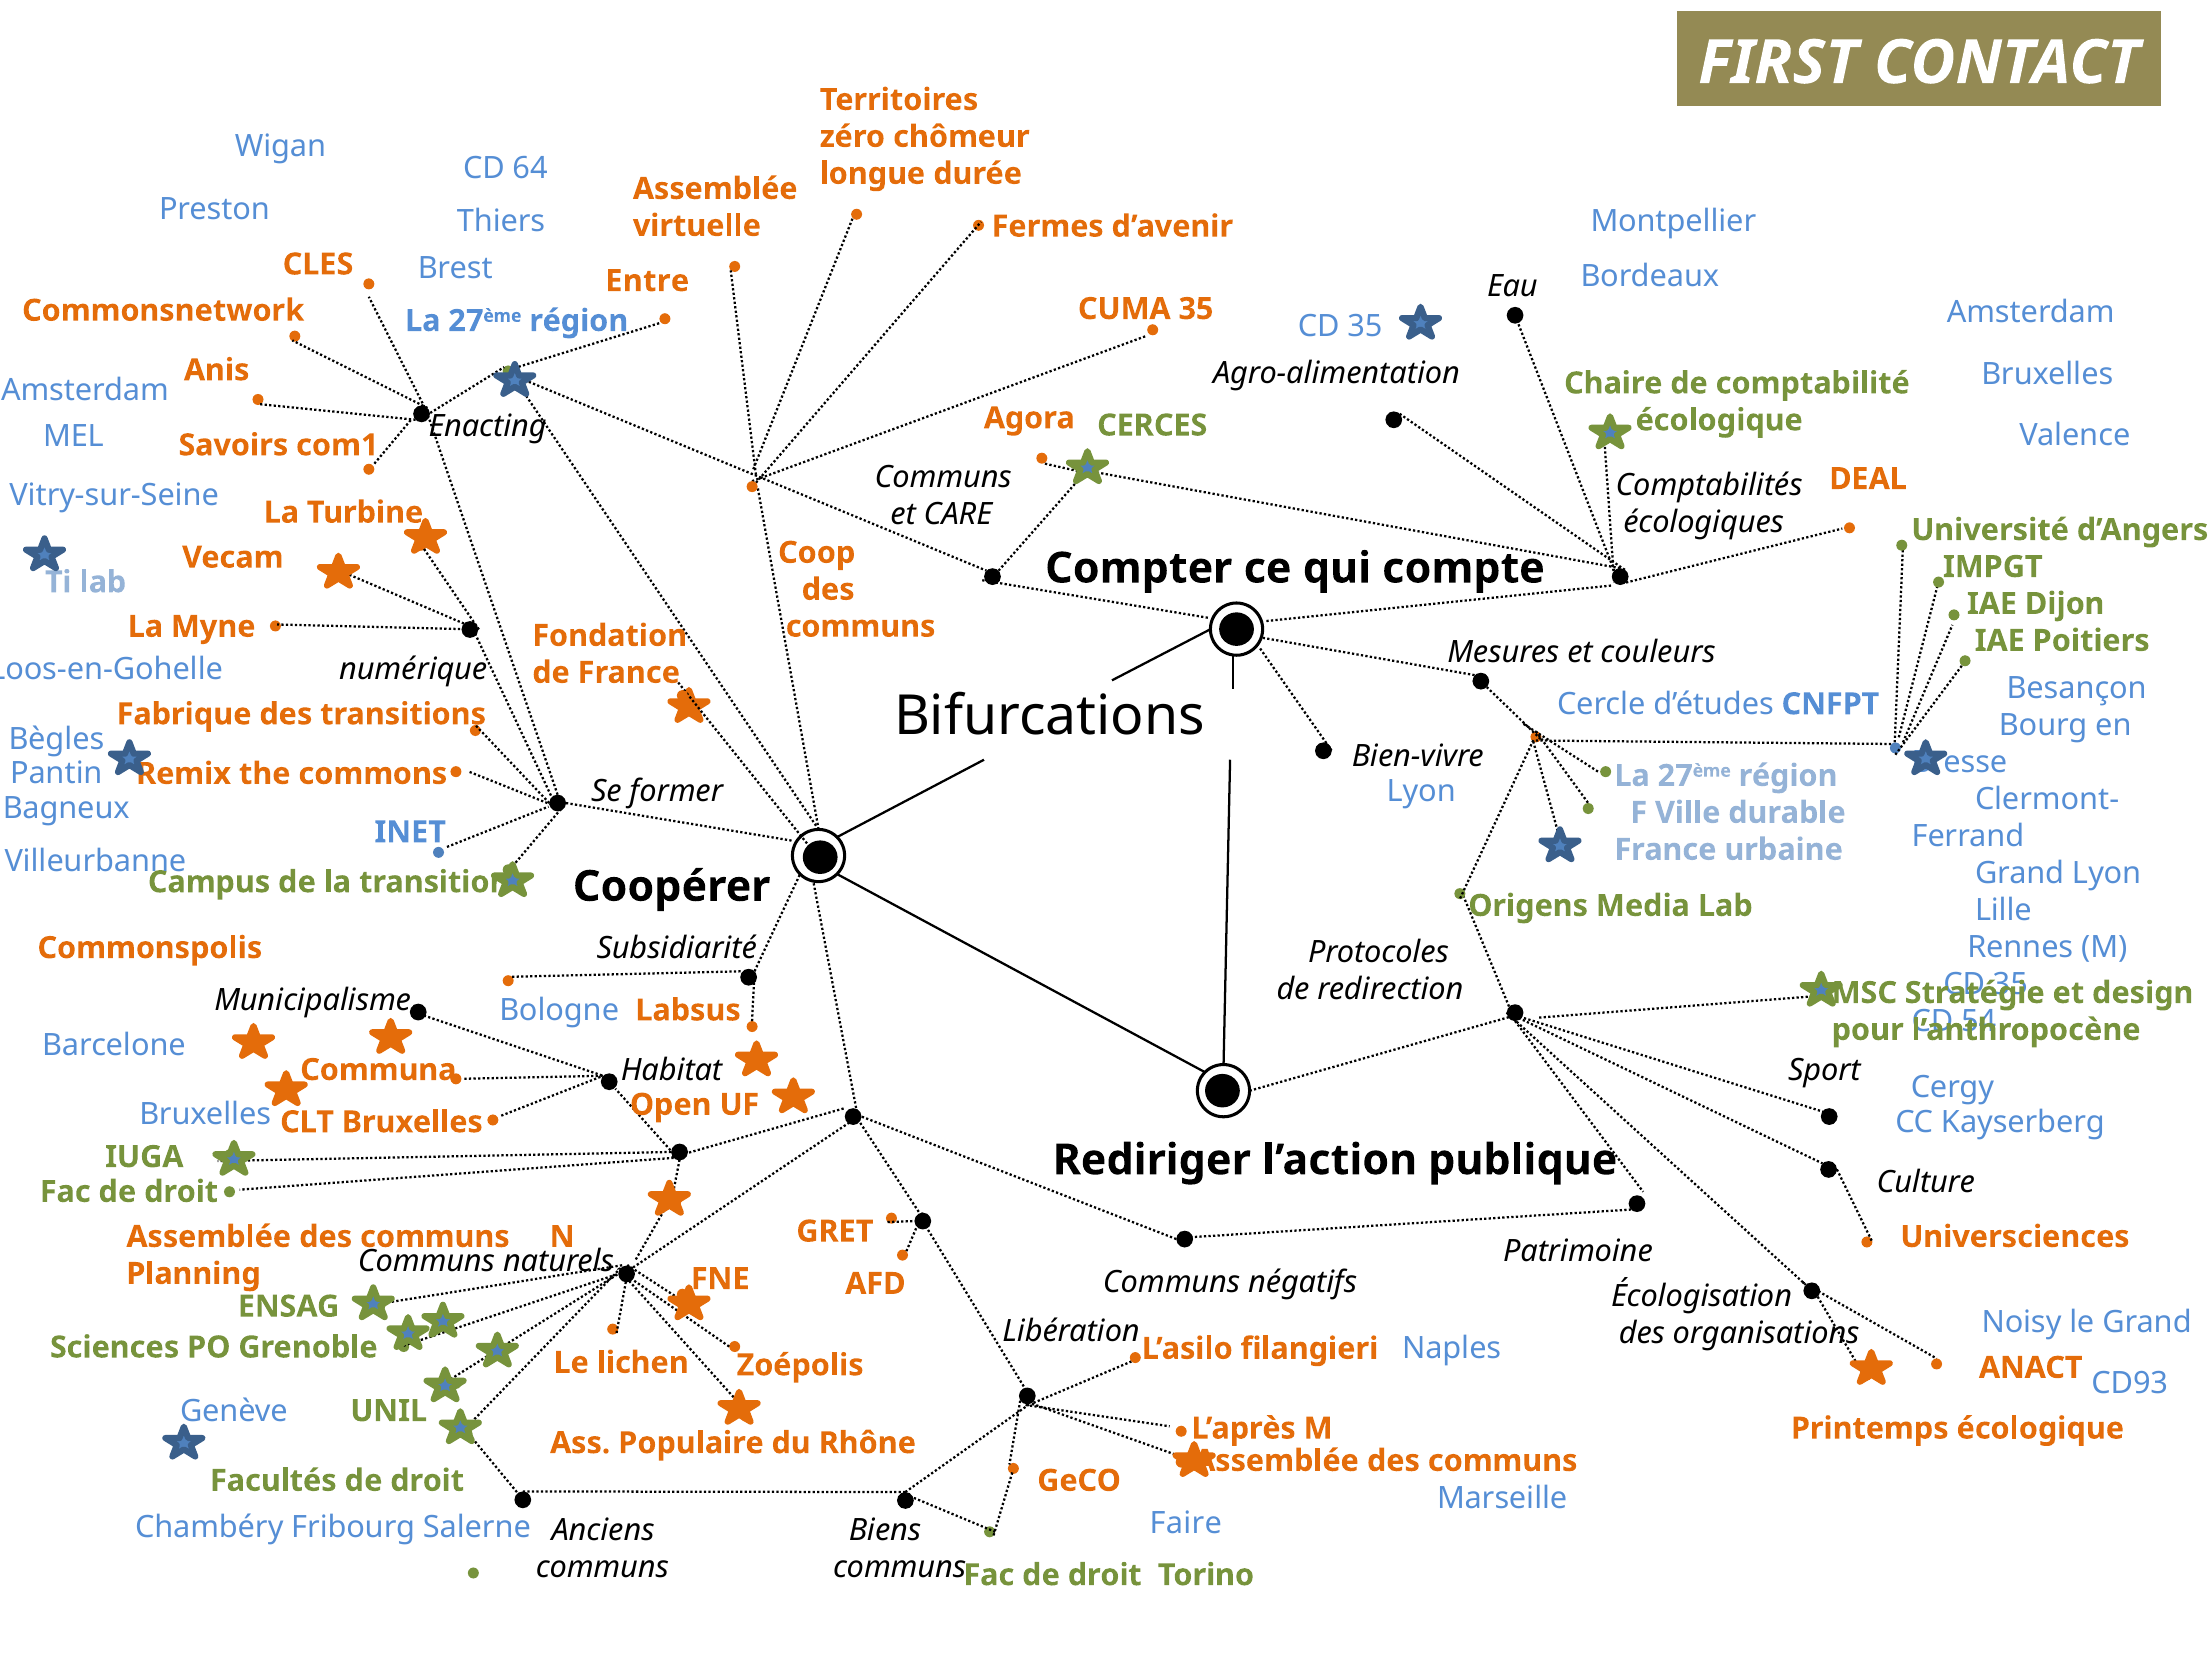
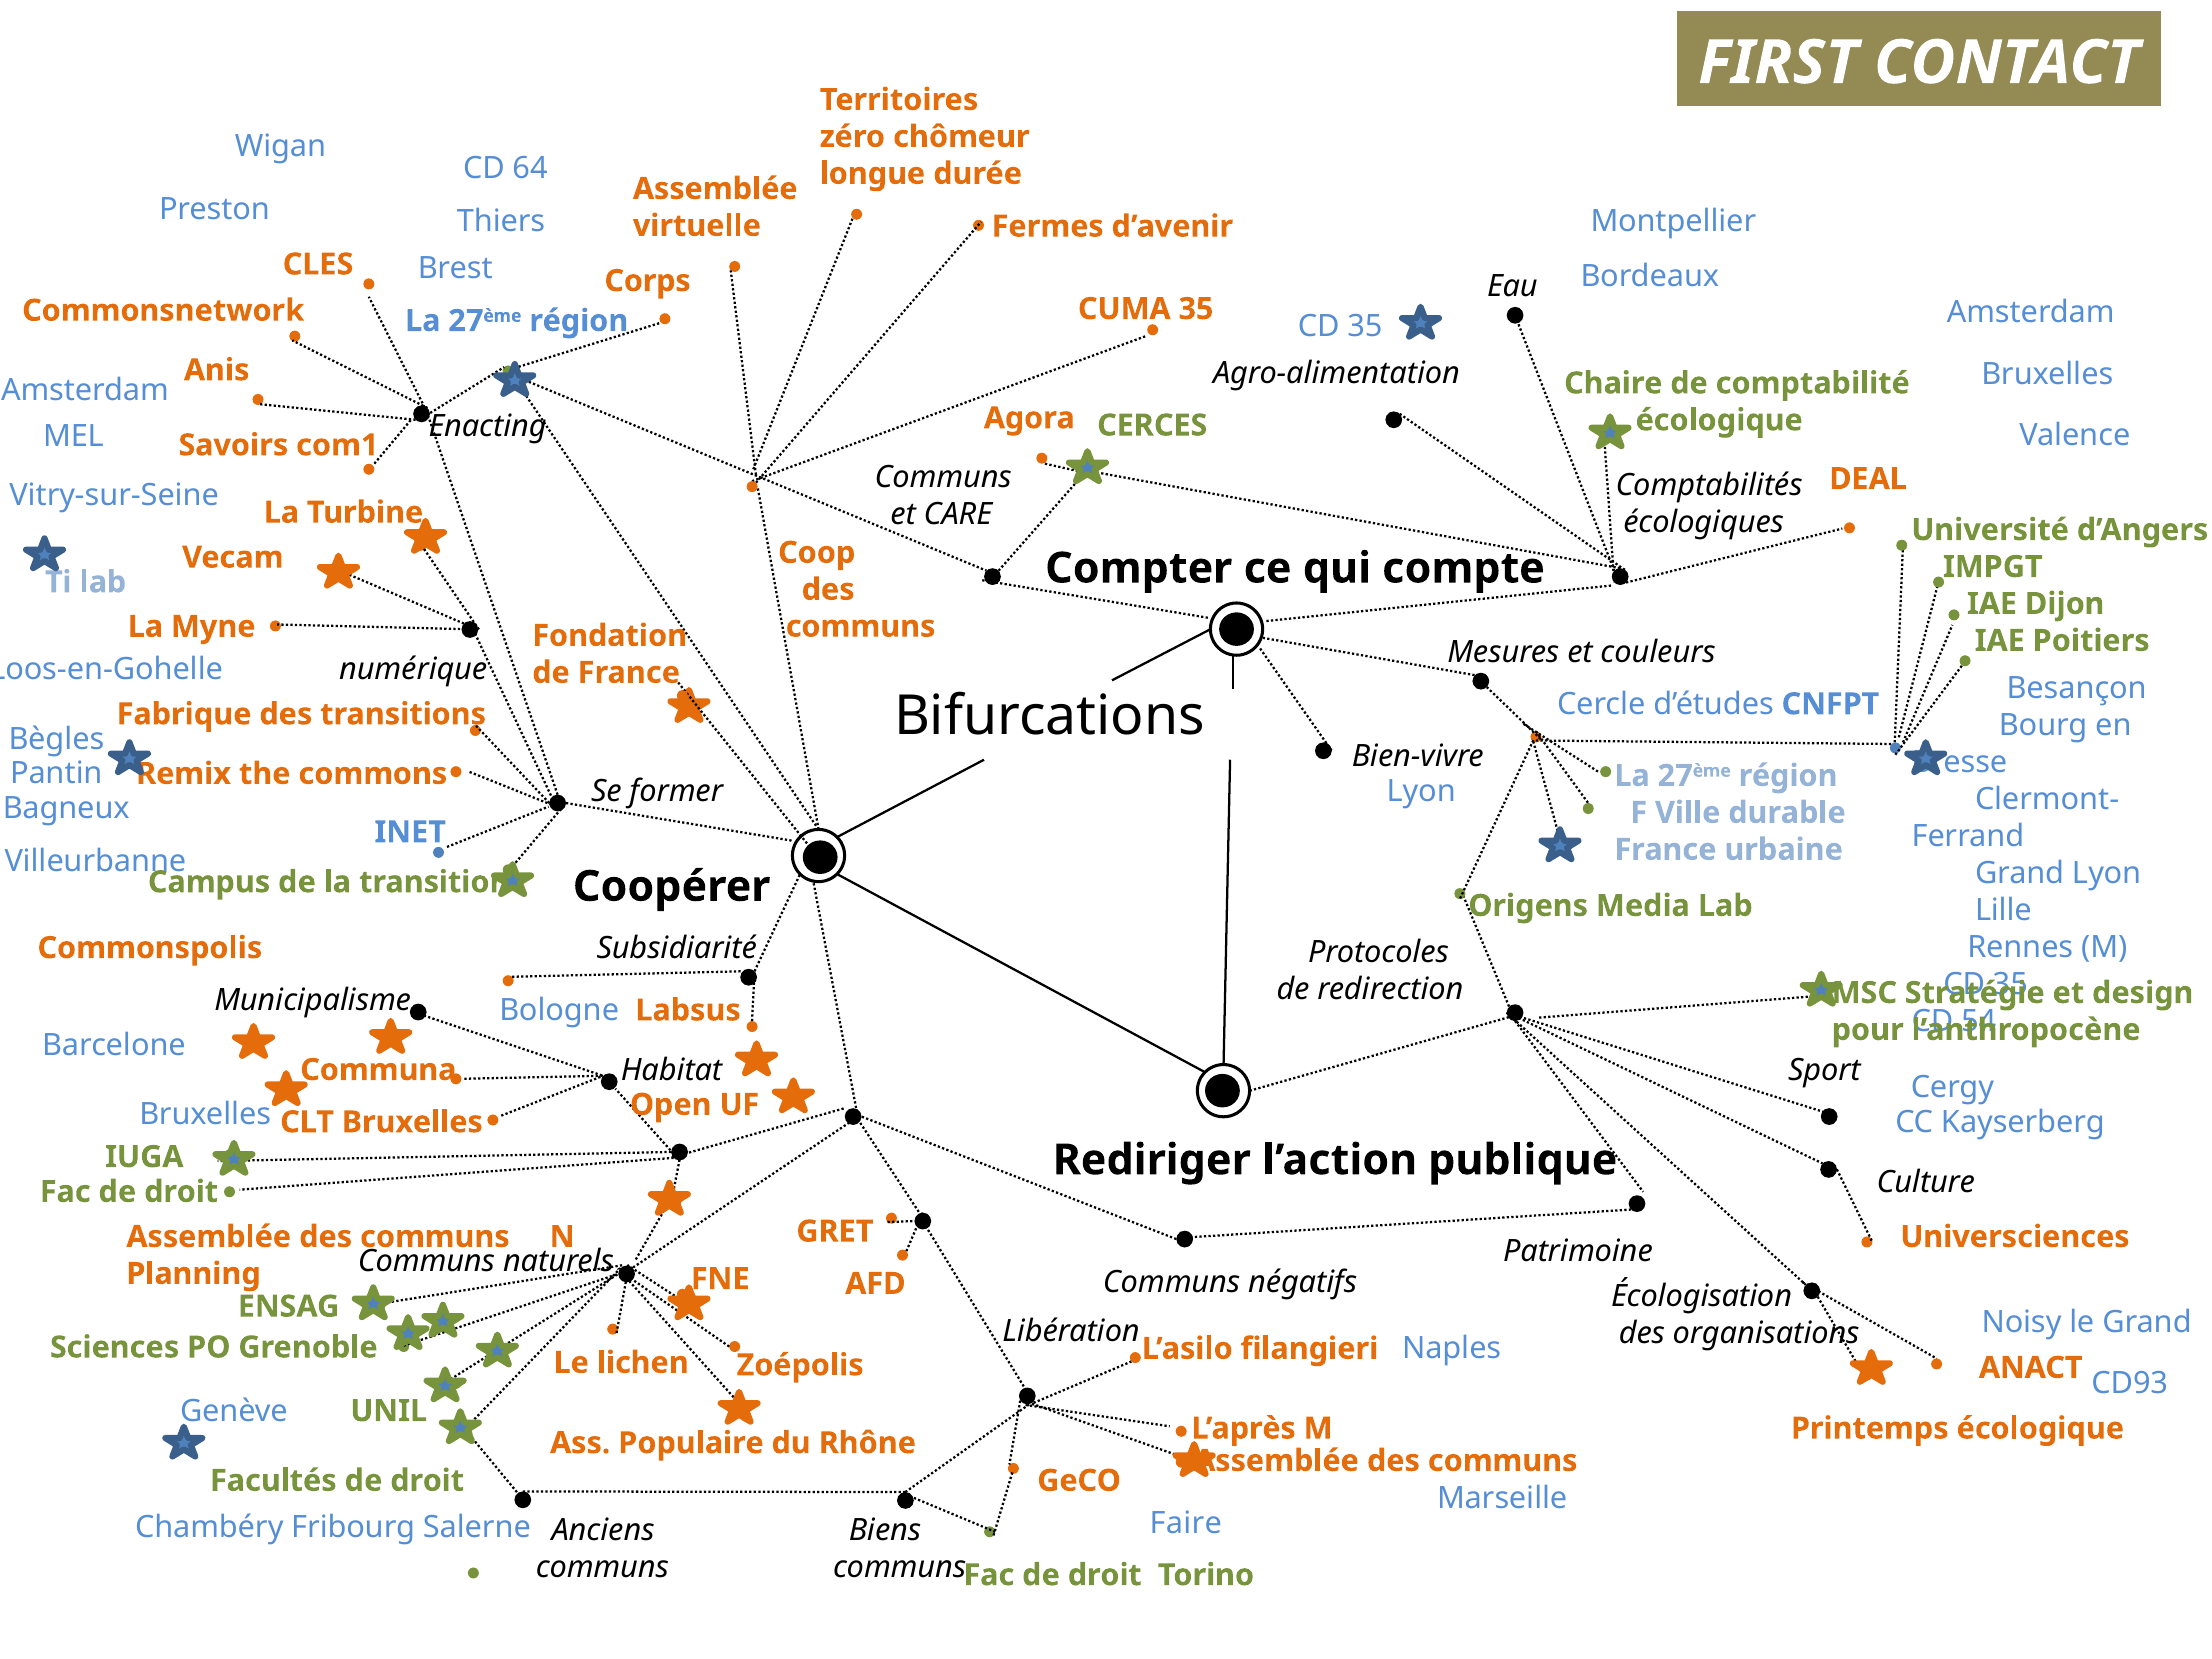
Entre: Entre -> Corps (648, 281)
